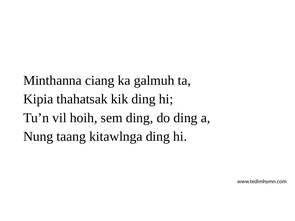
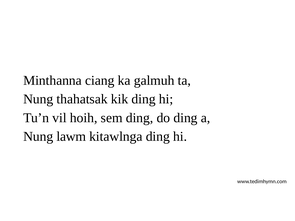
Kipia: Kipia -> Nung (38, 99)
taang: taang -> lawm (71, 137)
